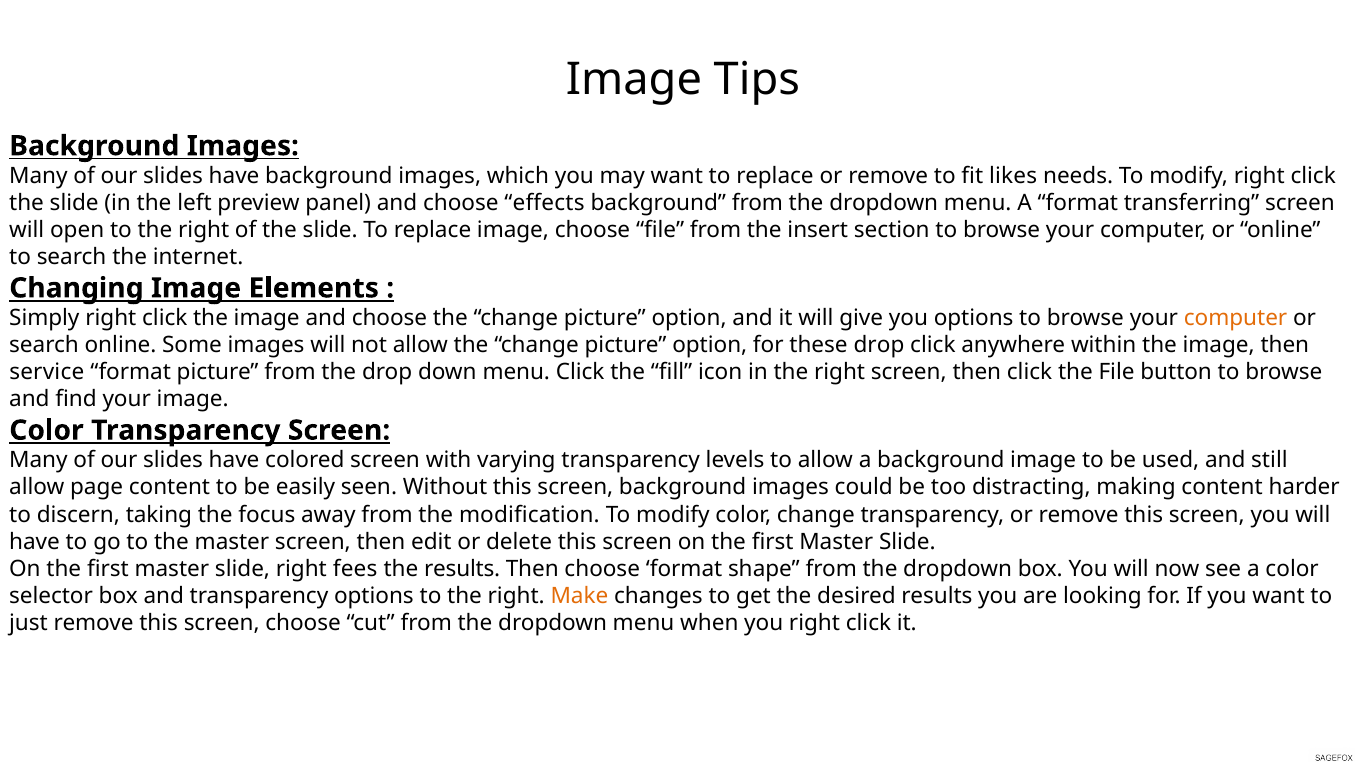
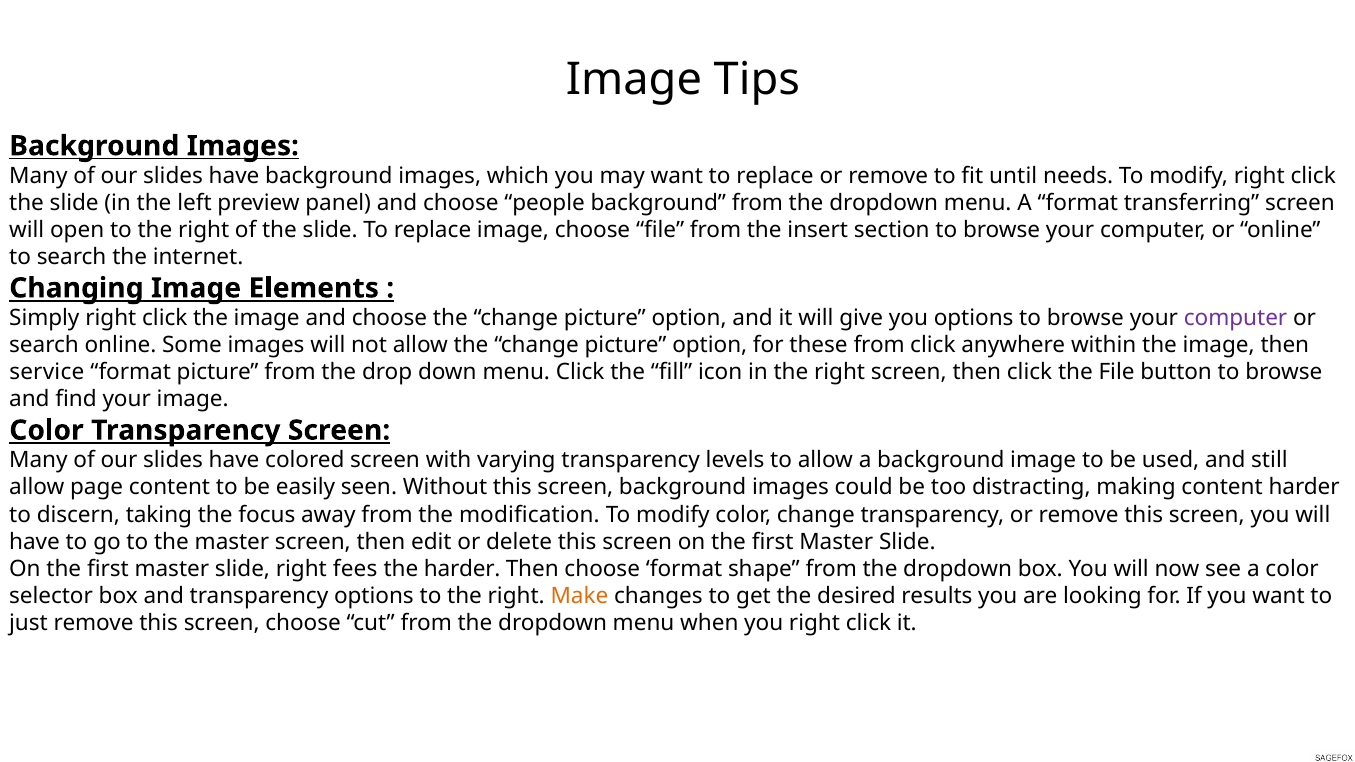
likes: likes -> until (1013, 176)
effects: effects -> people (545, 203)
computer colour: orange -> purple (1236, 318)
these drop: drop -> from (879, 345)
the results: results -> harder (462, 569)
